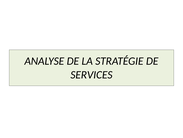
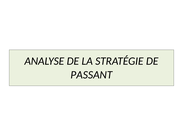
SERVICES: SERVICES -> PASSANT (91, 74)
